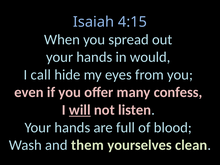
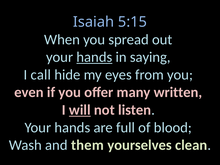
4:15: 4:15 -> 5:15 (133, 22)
hands underline: none -> present (94, 57)
would: would -> saying (150, 57)
confess: confess -> written (178, 92)
